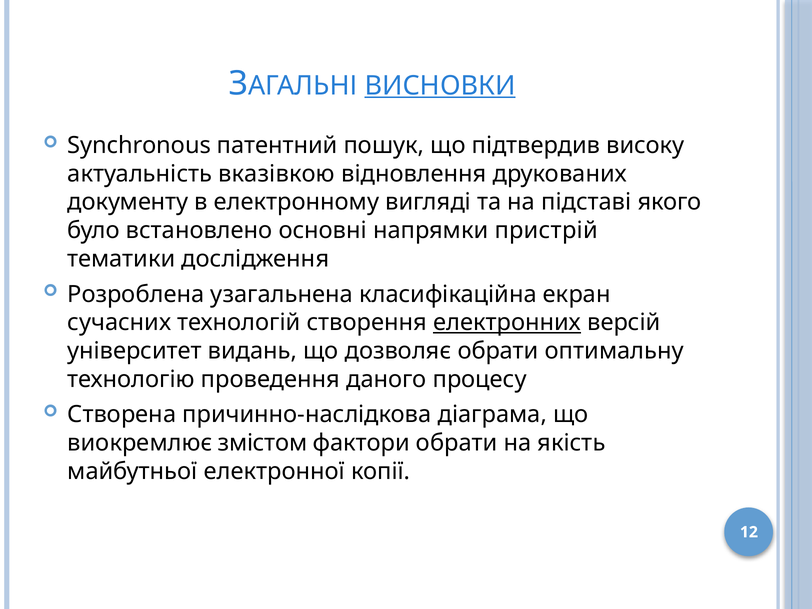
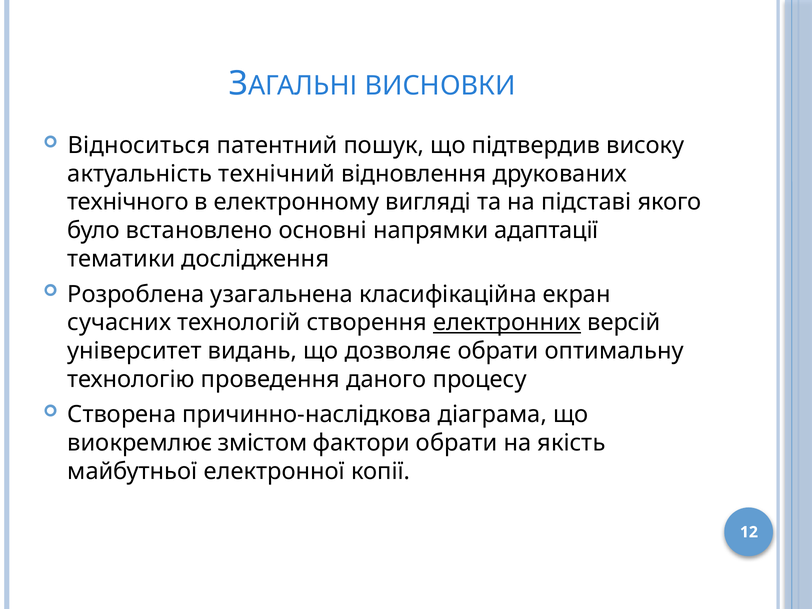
ВИСНОВКИ underline: present -> none (440, 86)
Synchronous: Synchronous -> Відноситься (139, 145)
вказівкою: вказівкою -> технічний (277, 174)
документу: документу -> технічного (128, 202)
пристрій: пристрій -> адаптації (546, 231)
